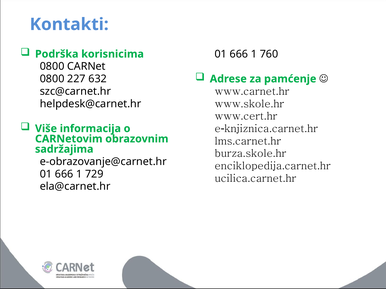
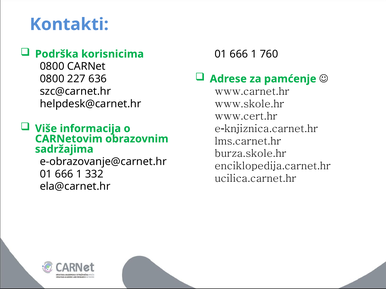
632: 632 -> 636 (98, 79)
729: 729 -> 332 (94, 174)
